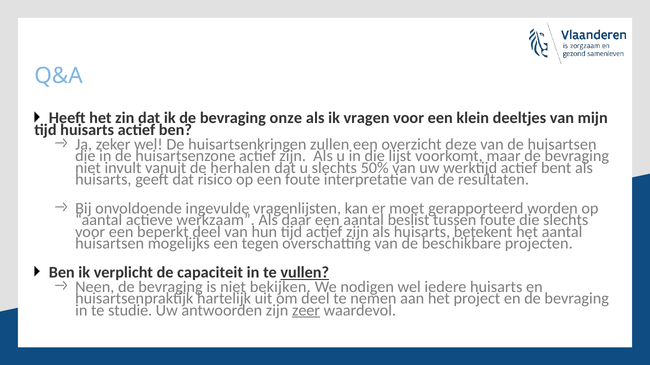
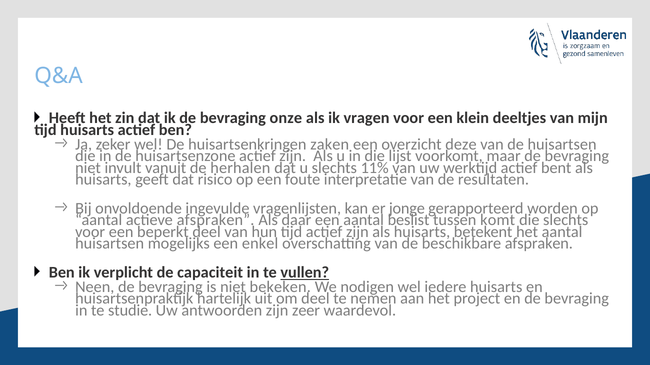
zullen: zullen -> zaken (330, 144)
50%: 50% -> 11% (375, 168)
moet: moet -> jonge (407, 209)
actieve werkzaam: werkzaam -> afspraken (216, 220)
tussen foute: foute -> komt (498, 220)
tegen: tegen -> enkel (260, 244)
beschikbare projecten: projecten -> afspraken (539, 244)
bekijken: bekijken -> bekeken (280, 287)
zeer underline: present -> none (306, 311)
